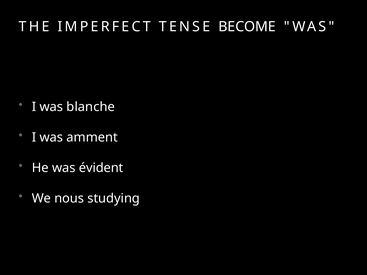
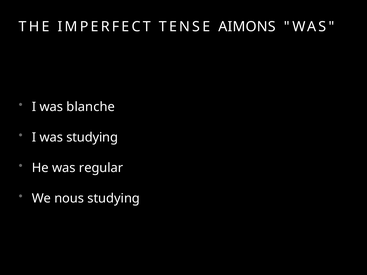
BECOME: BECOME -> AIMONS (247, 27)
was amment: amment -> studying (92, 137)
évident: évident -> regular (101, 168)
